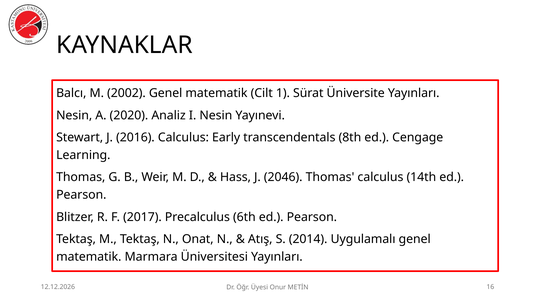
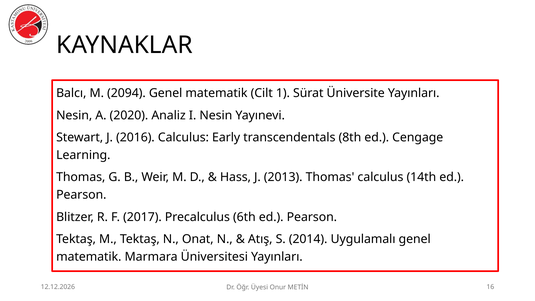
2002: 2002 -> 2094 (126, 93)
2046: 2046 -> 2013 (283, 177)
